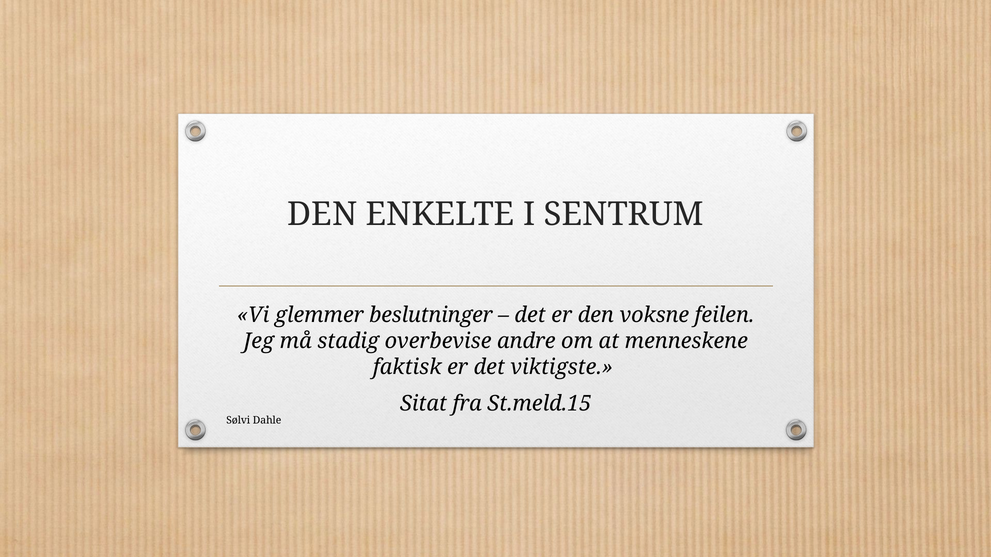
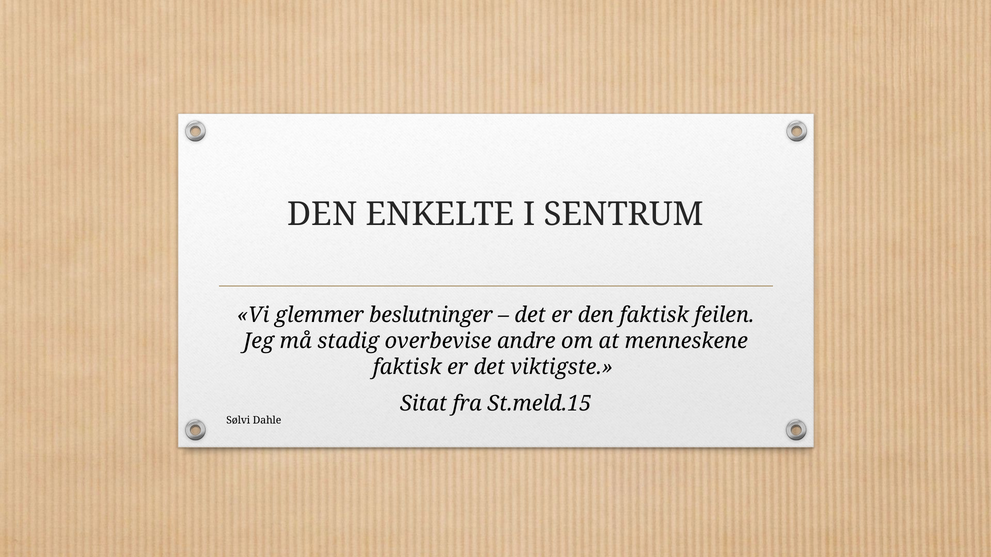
den voksne: voksne -> faktisk (654, 316)
